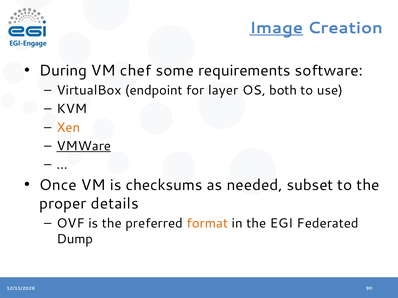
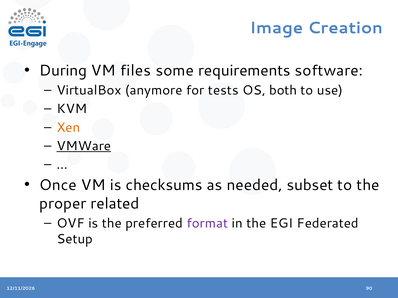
Image underline: present -> none (276, 28)
chef: chef -> files (136, 71)
endpoint: endpoint -> anymore (154, 90)
layer: layer -> tests (223, 90)
details: details -> related (115, 204)
format colour: orange -> purple (207, 224)
Dump: Dump -> Setup (75, 239)
